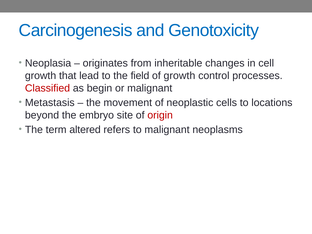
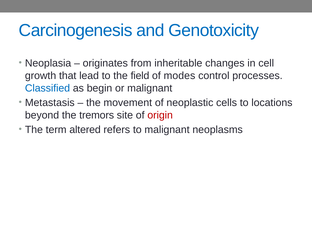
of growth: growth -> modes (179, 76)
Classified colour: red -> blue (47, 88)
embryo: embryo -> tremors (97, 115)
